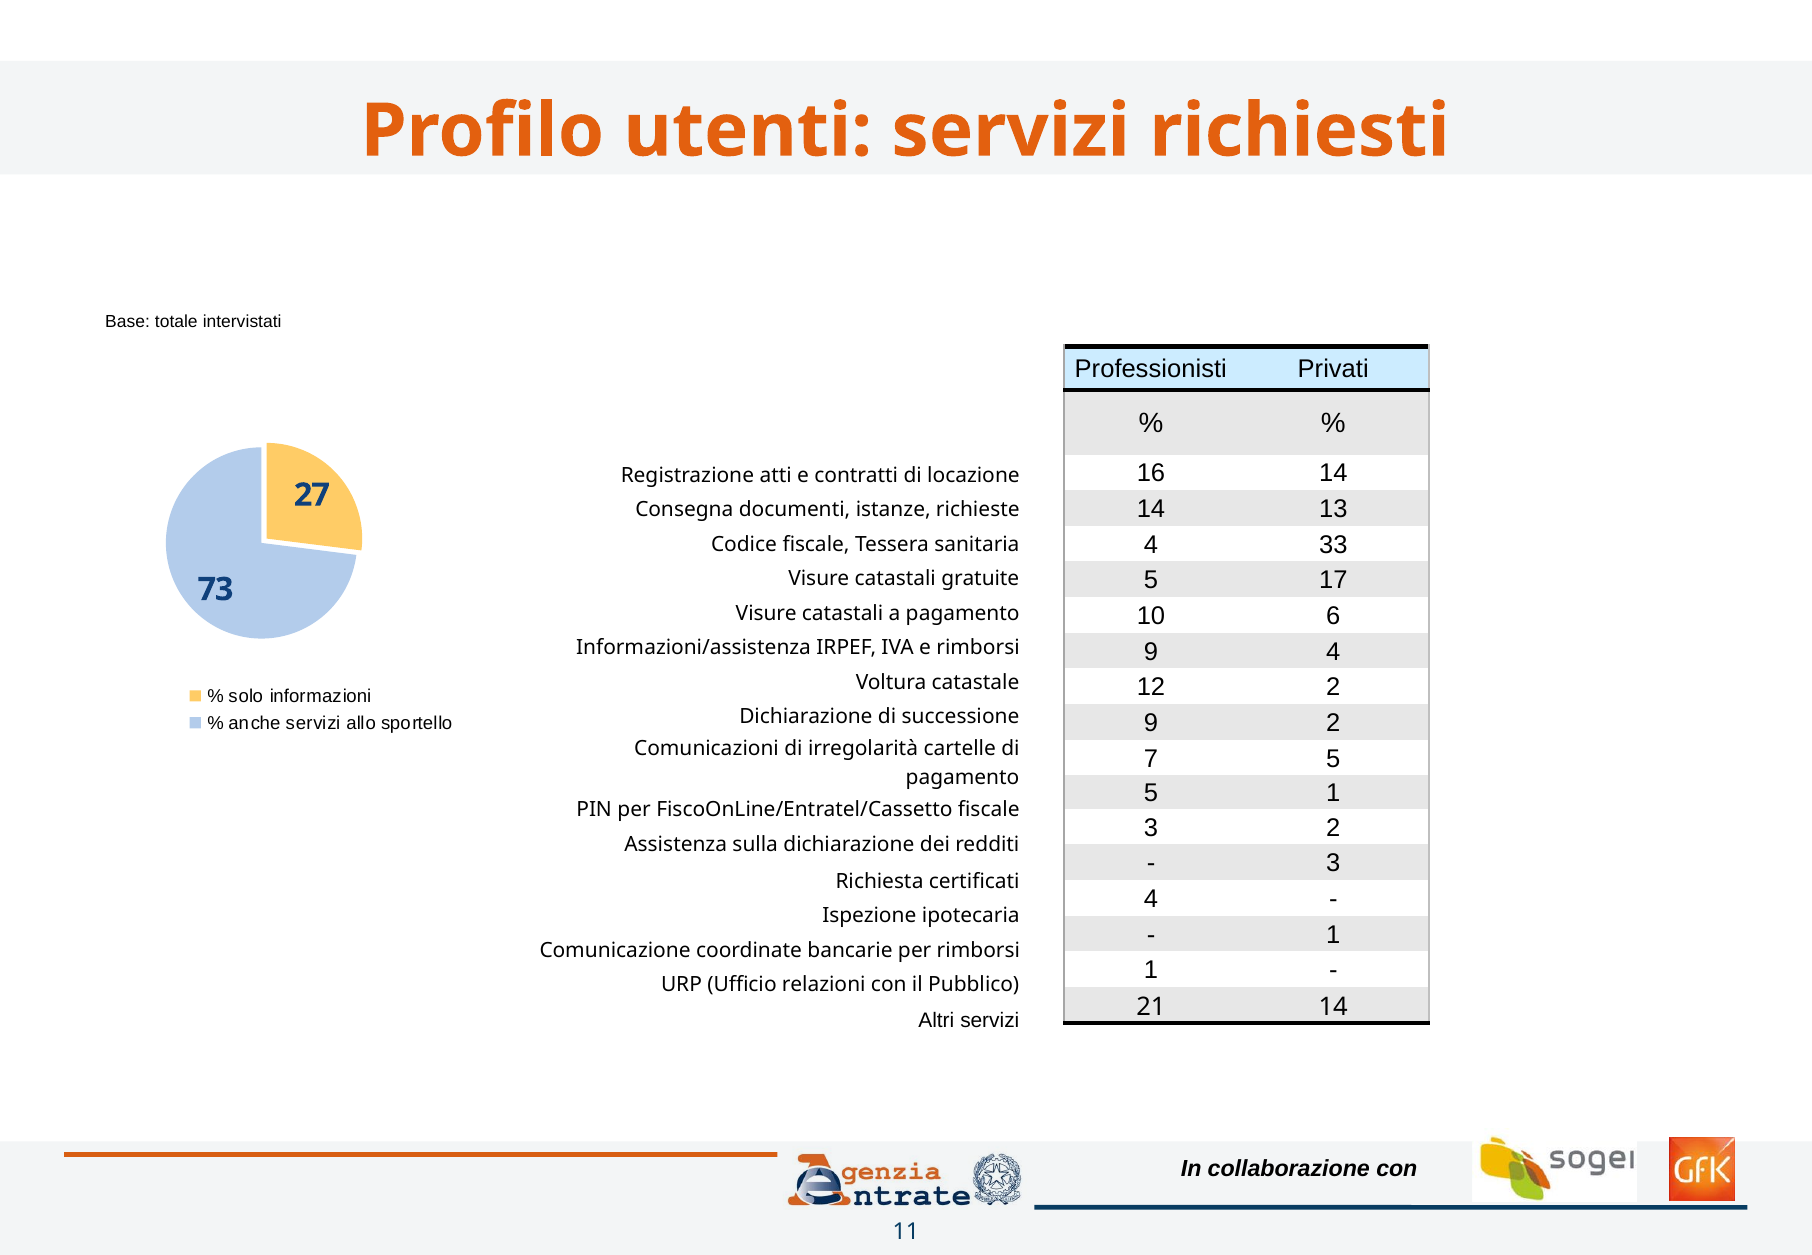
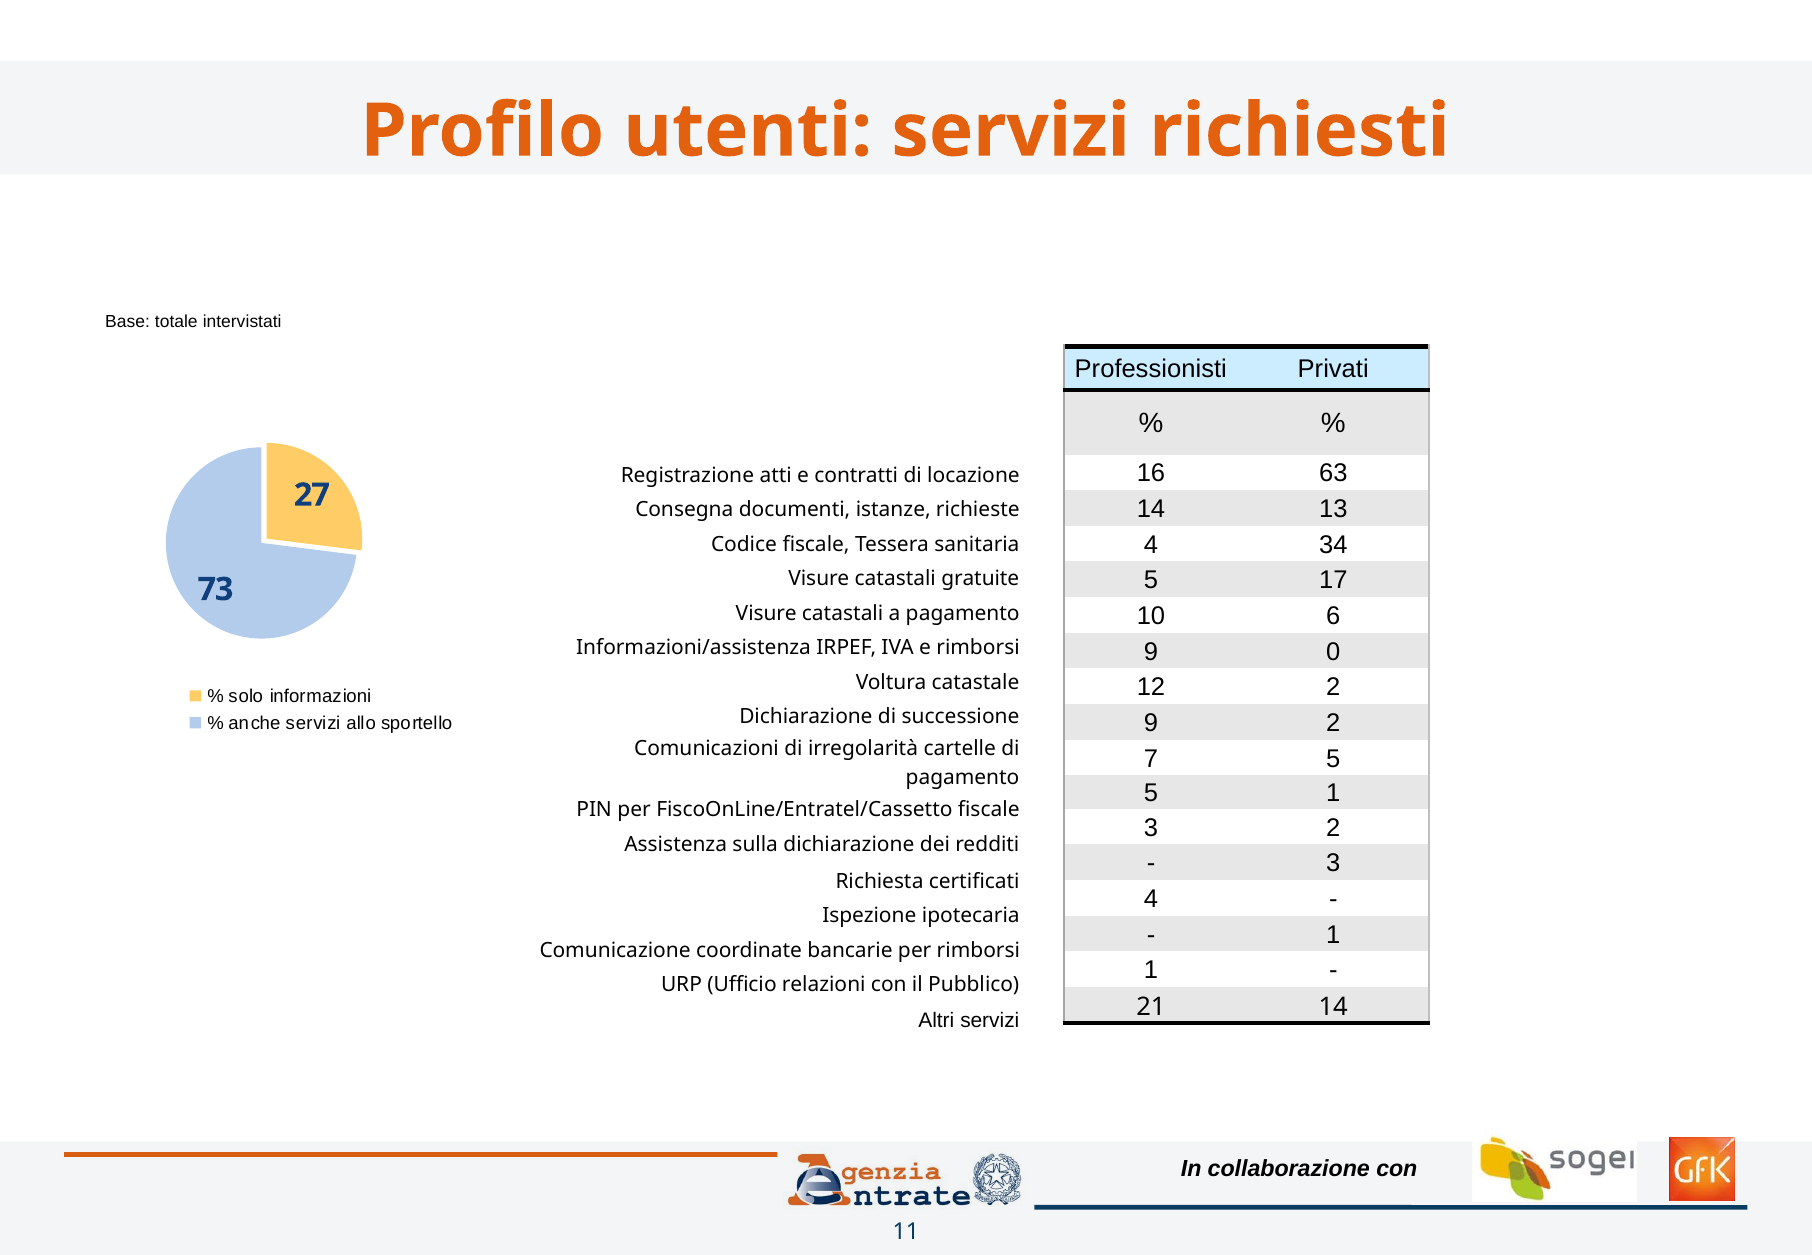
16 14: 14 -> 63 (1333, 473)
33: 33 -> 34 (1333, 545)
9 4: 4 -> 0 (1333, 651)
